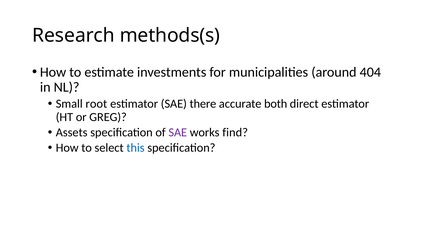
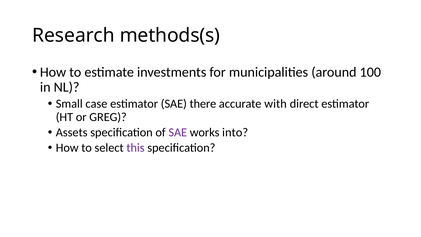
404: 404 -> 100 (370, 72)
root: root -> case (96, 104)
both: both -> with (276, 104)
find: find -> into (235, 132)
this colour: blue -> purple (136, 148)
